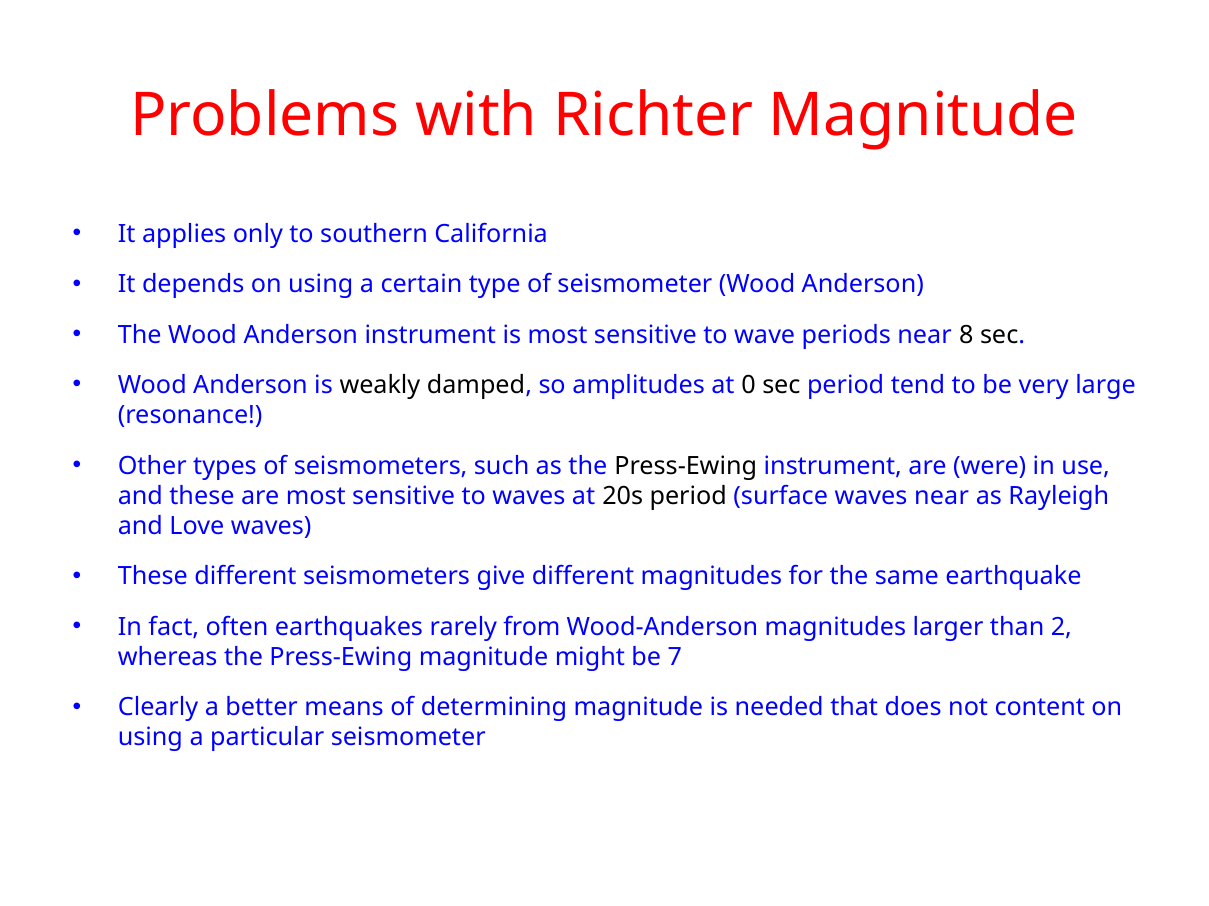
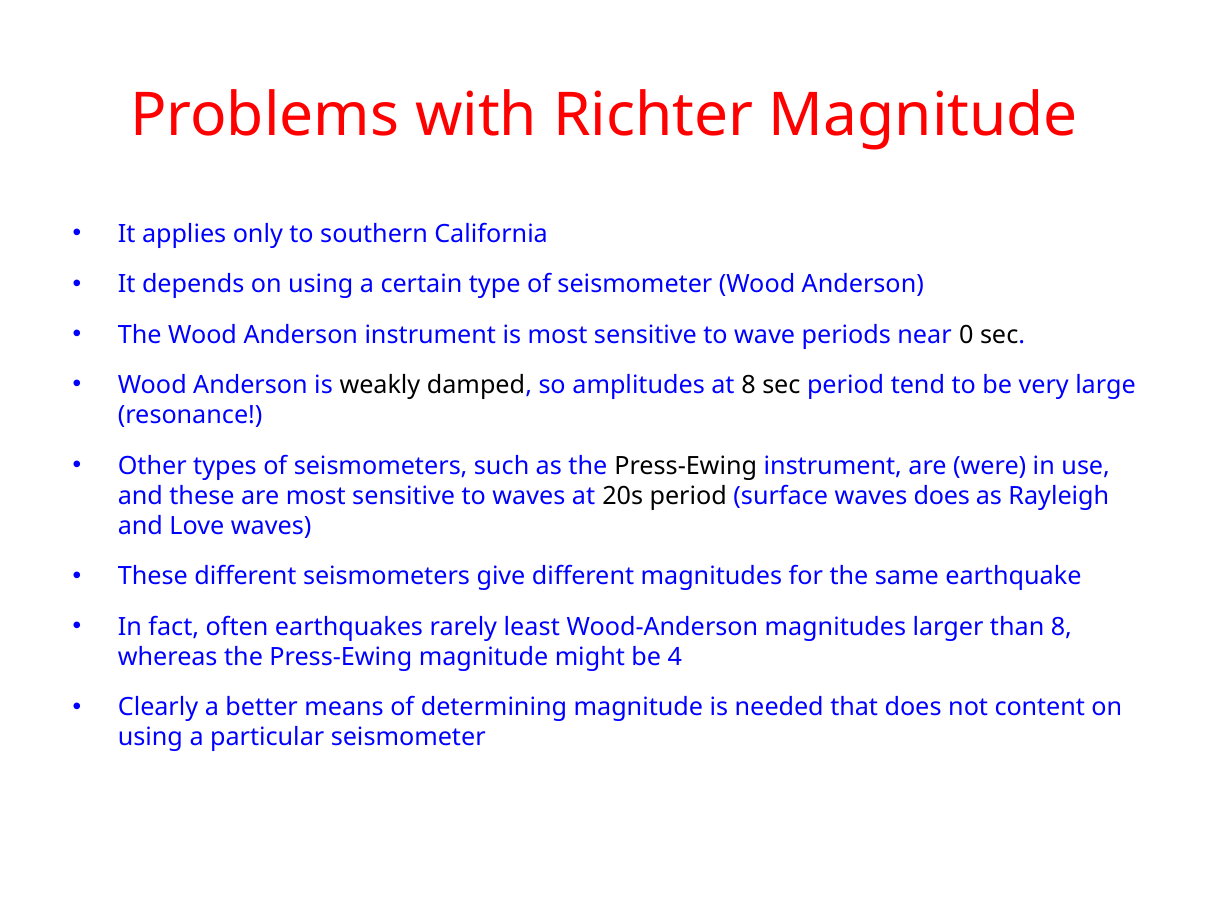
8: 8 -> 0 (966, 335)
at 0: 0 -> 8 (749, 386)
waves near: near -> does (942, 496)
from: from -> least (532, 627)
than 2: 2 -> 8 (1061, 627)
7: 7 -> 4 (675, 658)
